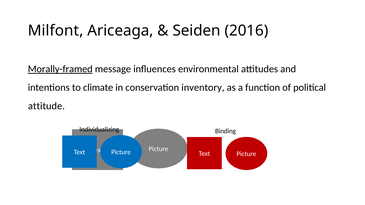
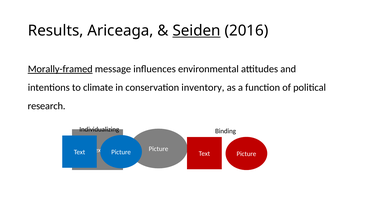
Milfont: Milfont -> Results (56, 31)
Seiden underline: none -> present (197, 31)
attitude: attitude -> research (47, 106)
